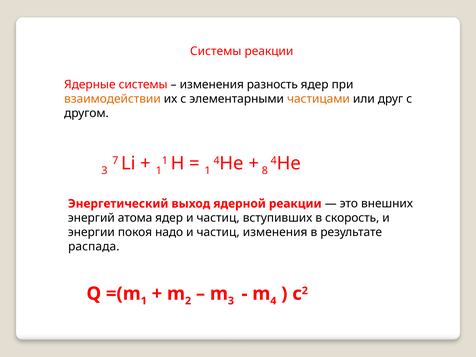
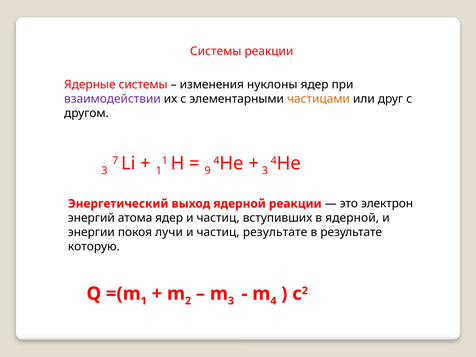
разность: разность -> нуклоны (272, 85)
взаимодействии colour: orange -> purple (112, 99)
1: 1 -> 9 (208, 171)
8: 8 -> 3 (265, 171)
внешних: внешних -> электрон (387, 204)
в скорость: скорость -> ядерной (352, 218)
надо: надо -> лучи (169, 232)
частиц изменения: изменения -> результате (275, 232)
распада: распада -> которую (94, 247)
